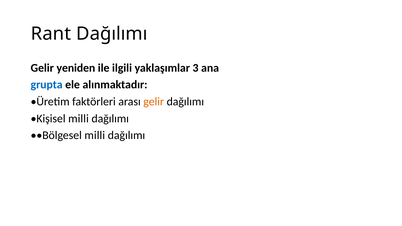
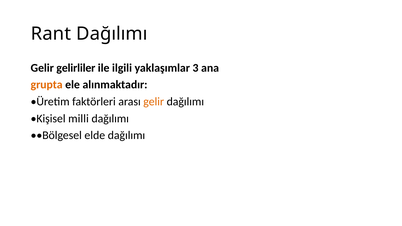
yeniden: yeniden -> gelirliler (76, 68)
grupta colour: blue -> orange (47, 85)
••Bölgesel milli: milli -> elde (95, 135)
